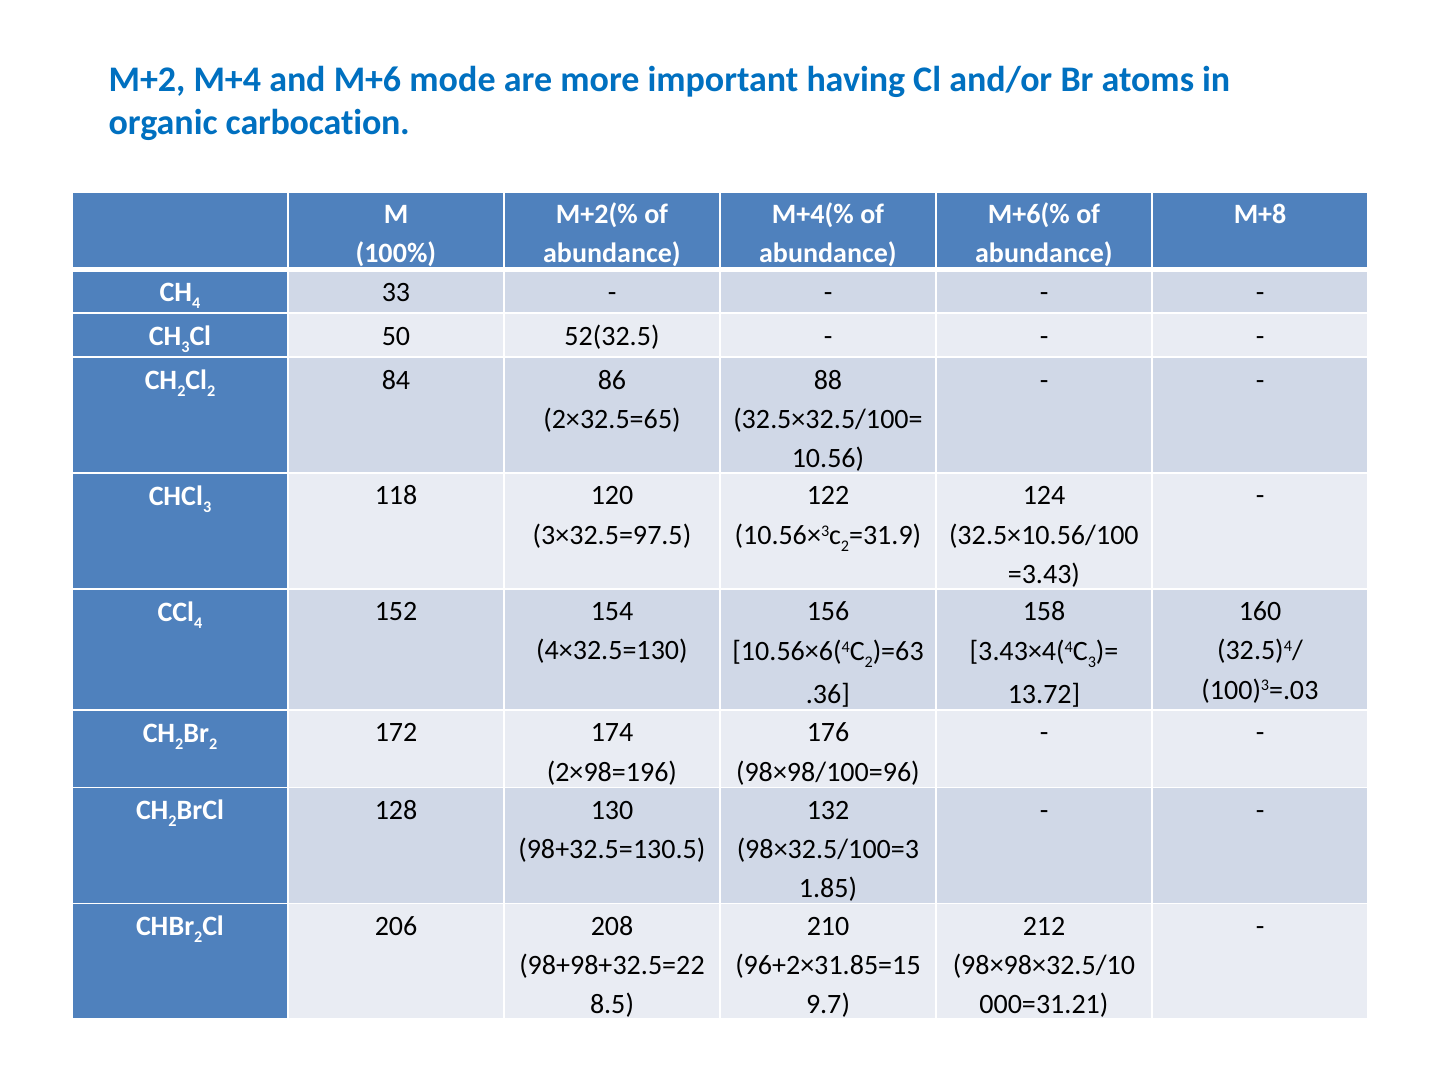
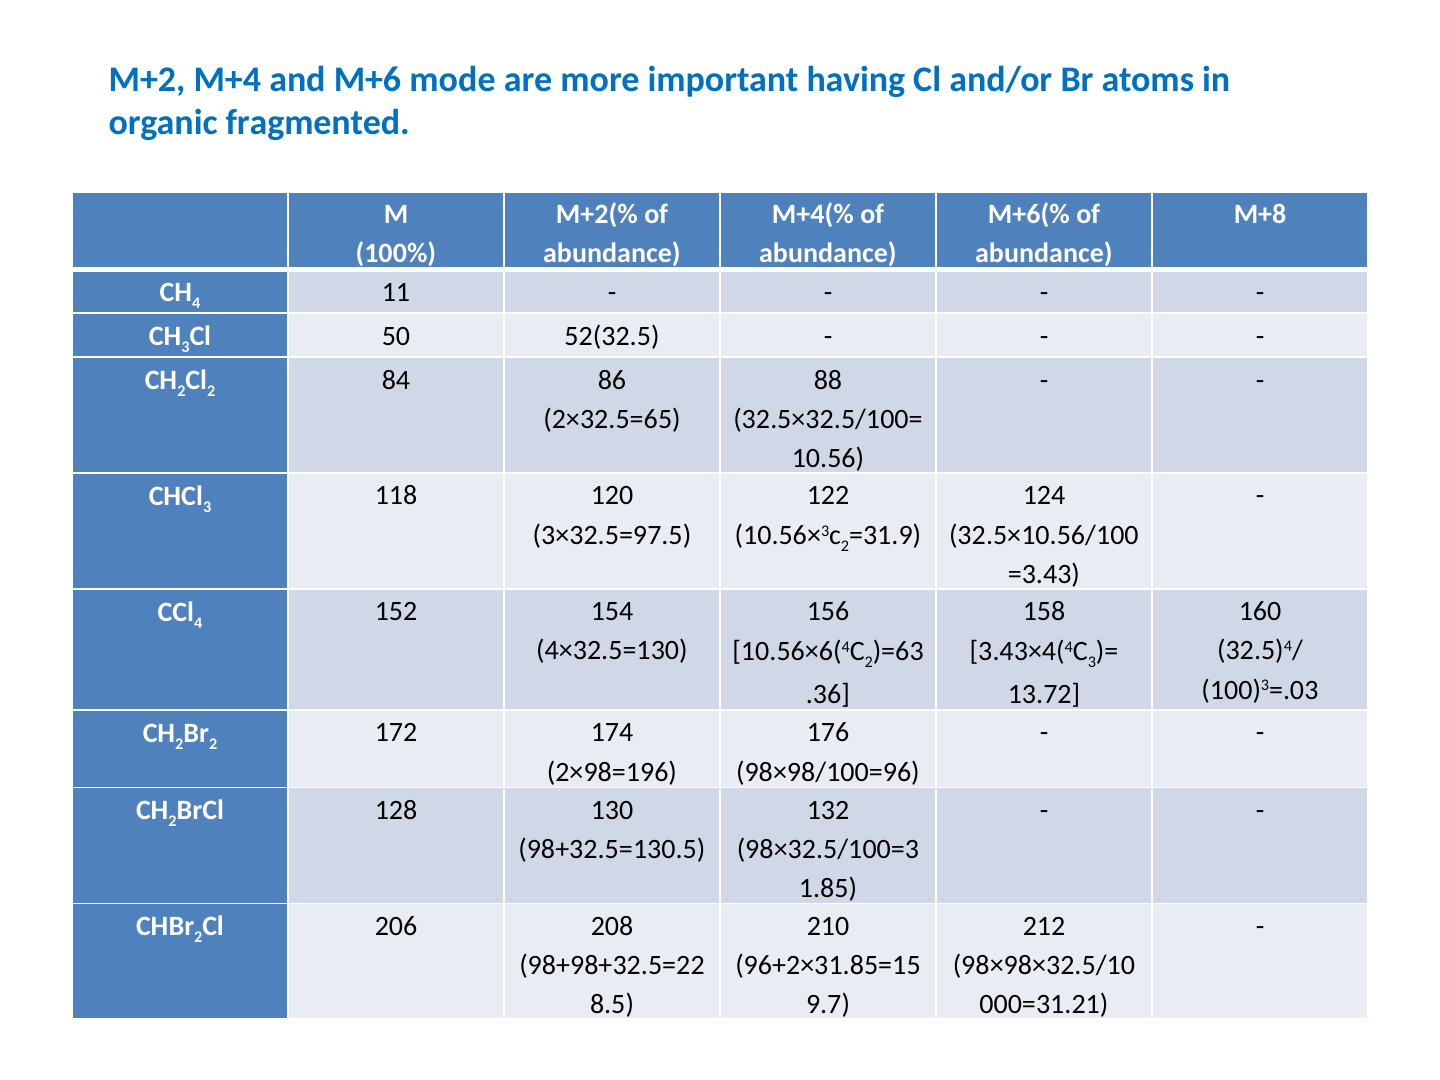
carbocation: carbocation -> fragmented (318, 122)
33: 33 -> 11 (396, 292)
